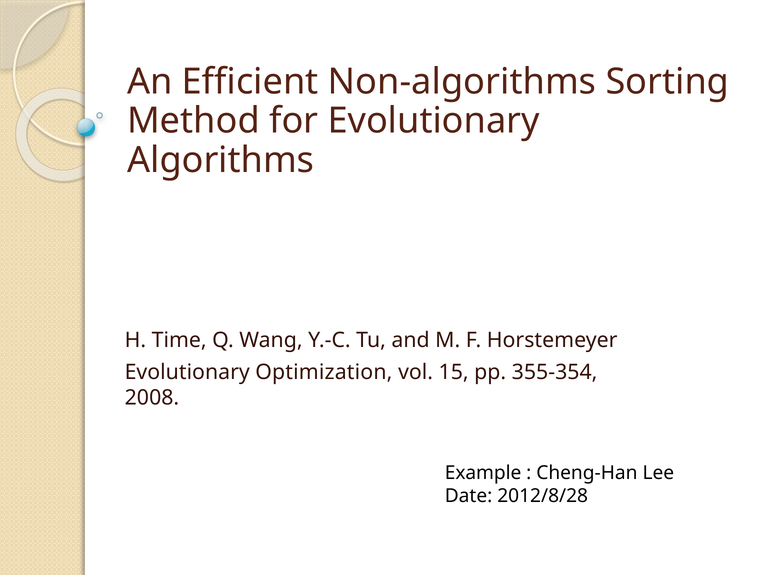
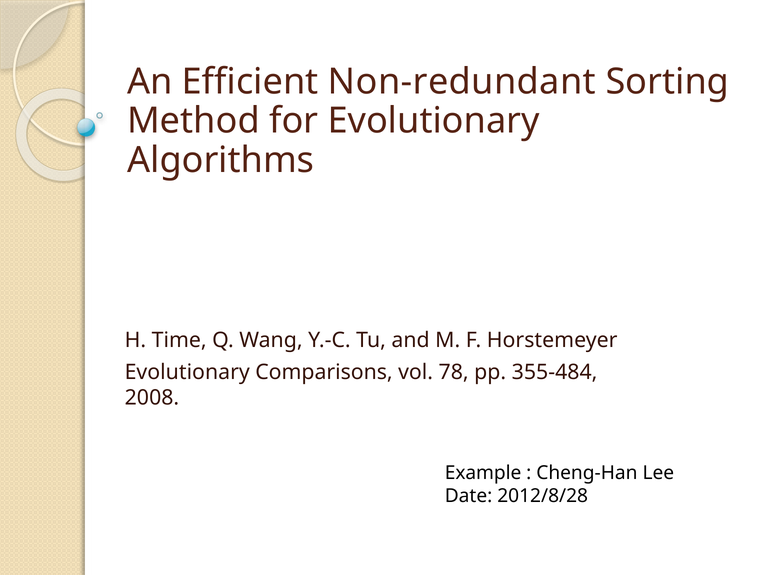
Non-algorithms: Non-algorithms -> Non-redundant (462, 82)
Optimization: Optimization -> Comparisons (324, 372)
15: 15 -> 78 (454, 372)
355-354: 355-354 -> 355-484 (555, 372)
